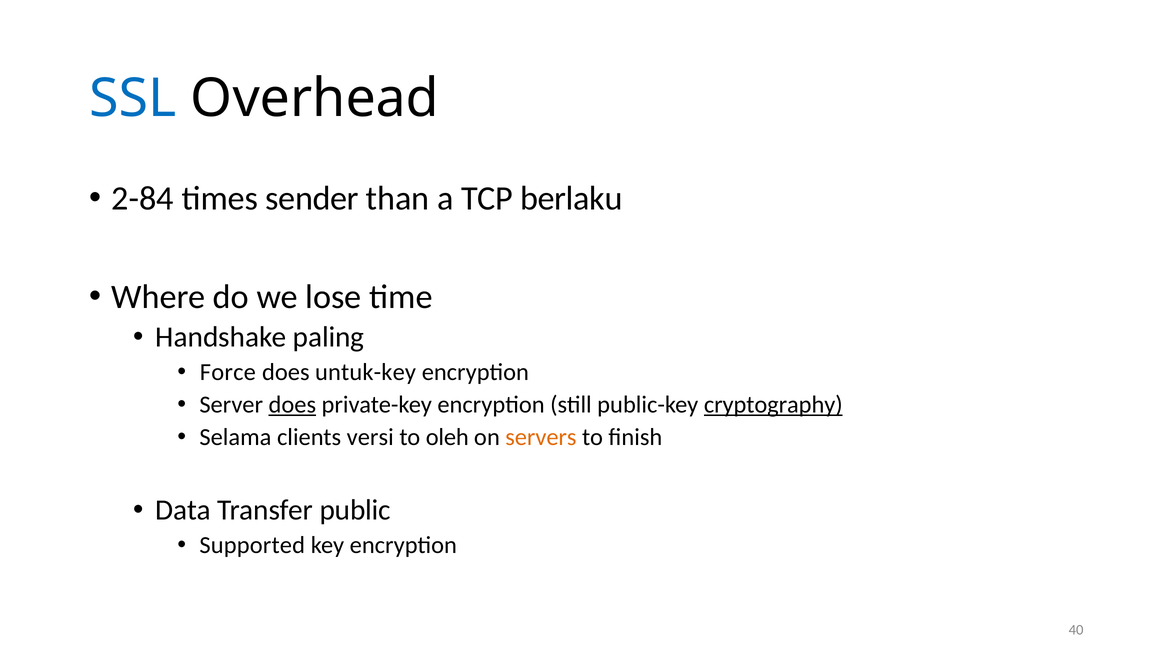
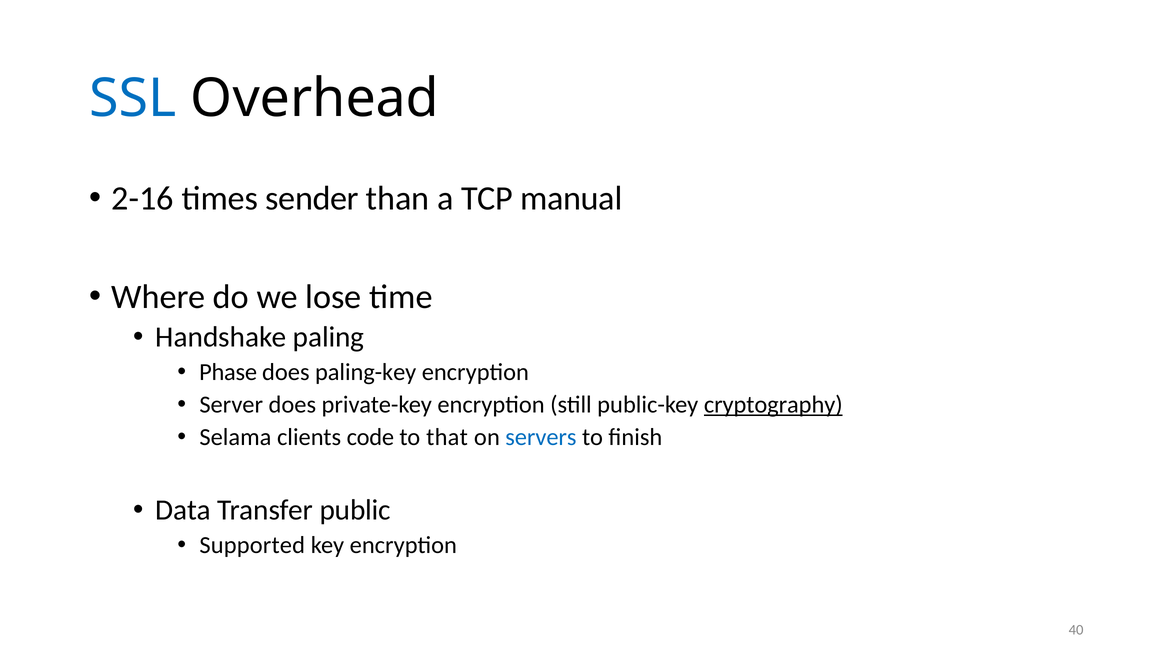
2-84: 2-84 -> 2-16 (143, 198)
berlaku: berlaku -> manual (571, 198)
Force: Force -> Phase (228, 372)
untuk-key: untuk-key -> paling-key (366, 372)
does underline: present -> none (292, 405)
versi: versi -> code (370, 437)
oleh: oleh -> that (447, 437)
servers colour: orange -> blue (541, 437)
